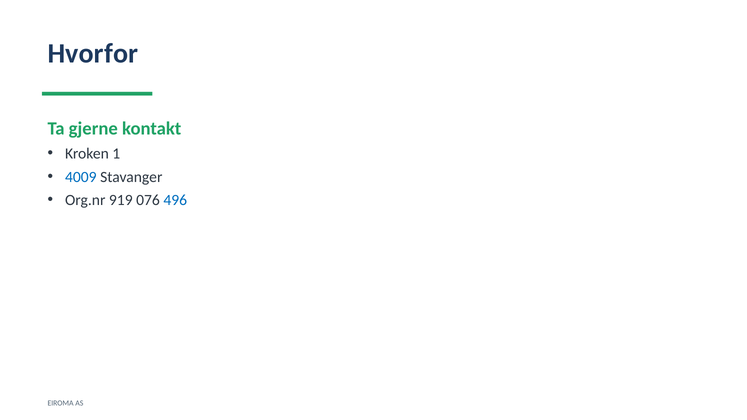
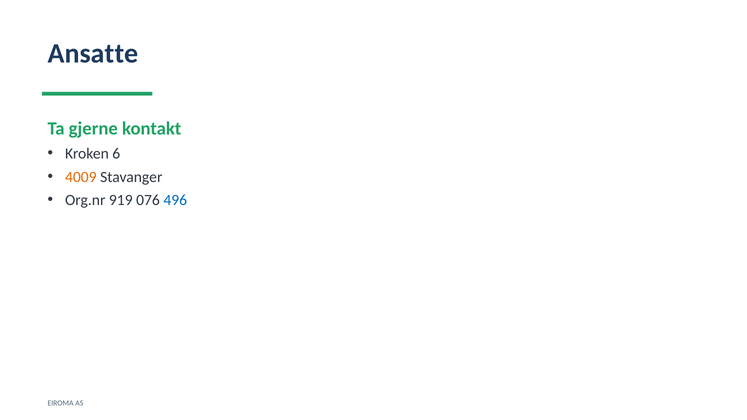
Hvorfor: Hvorfor -> Ansatte (93, 53)
1: 1 -> 6 (116, 154)
4009 colour: blue -> orange (81, 177)
